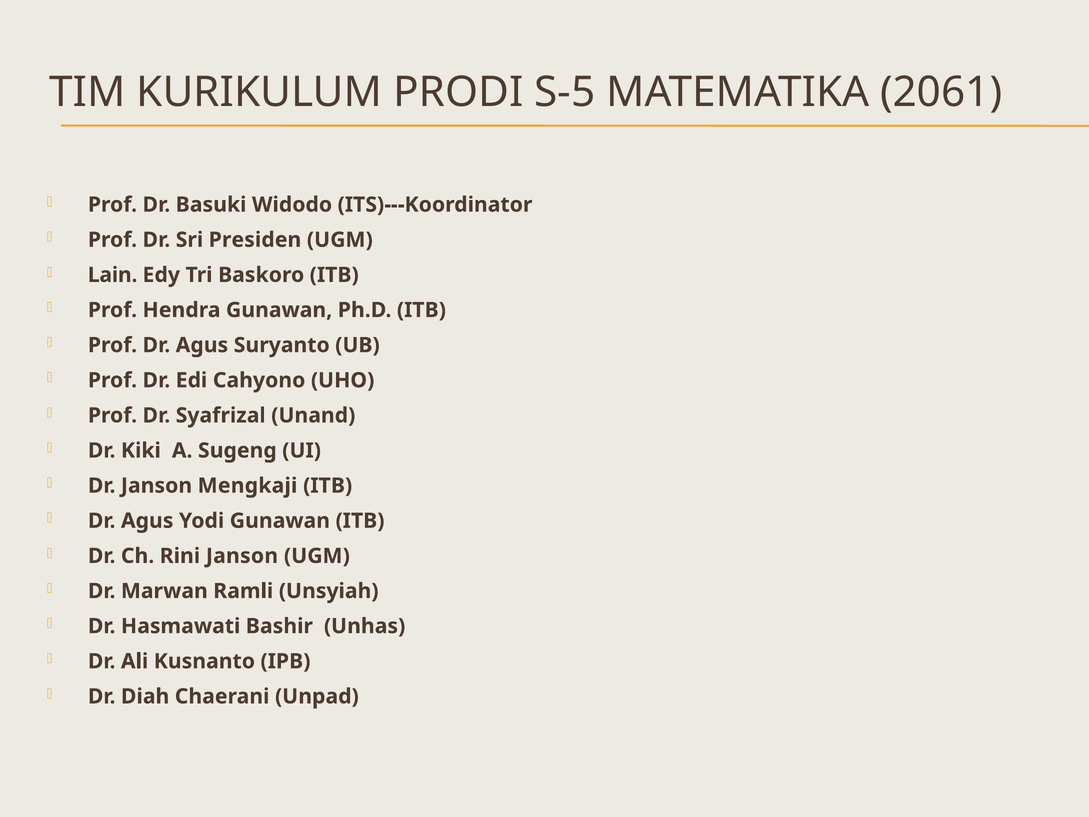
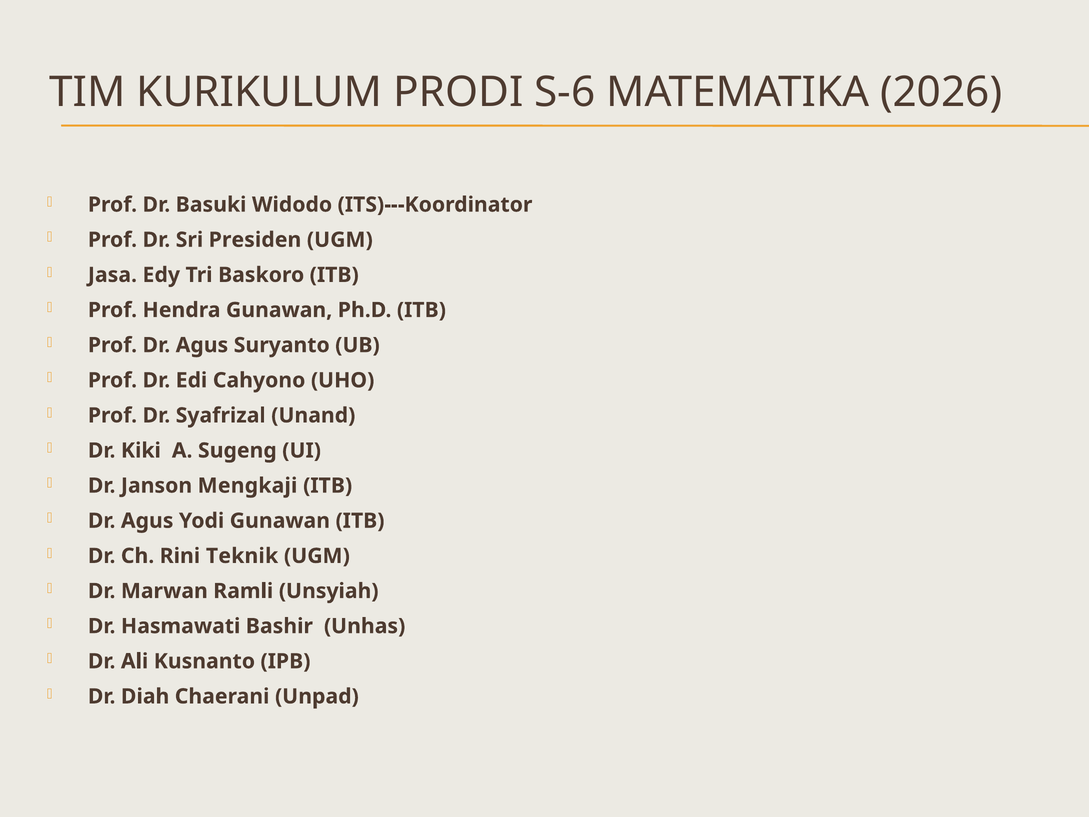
S-5: S-5 -> S-6 (565, 92)
2061: 2061 -> 2026 (941, 92)
Lain: Lain -> Jasa (112, 275)
Rini Janson: Janson -> Teknik (242, 556)
